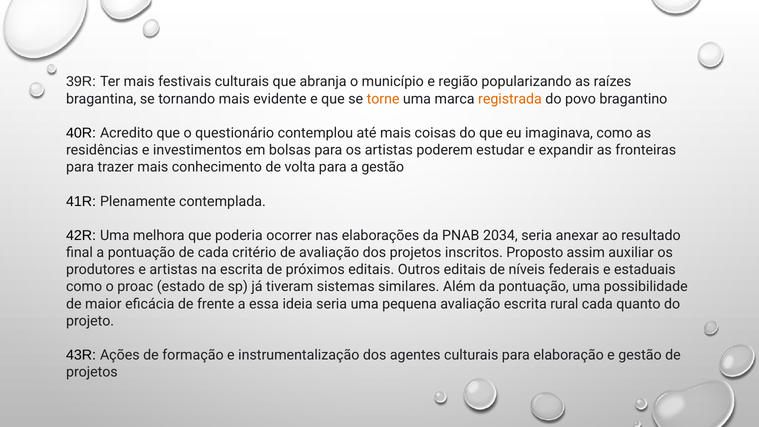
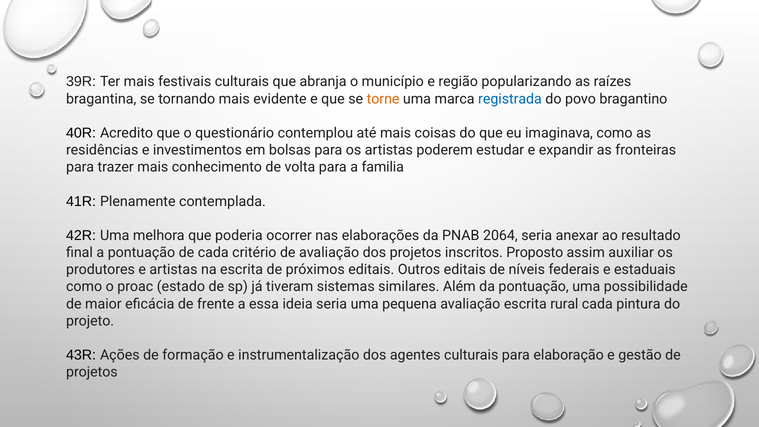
registrada colour: orange -> blue (510, 99)
a gestão: gestão -> familia (383, 167)
2034: 2034 -> 2064 (500, 235)
quanto: quanto -> pintura (638, 304)
